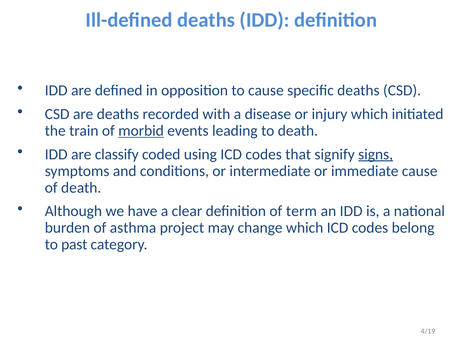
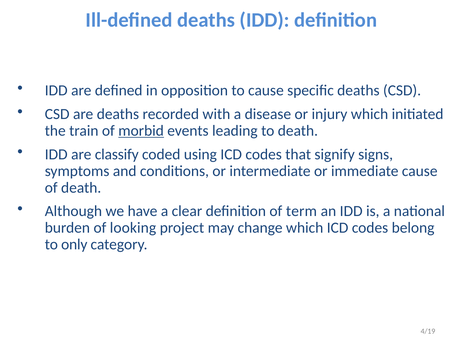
signs underline: present -> none (376, 154)
asthma: asthma -> looking (133, 228)
past: past -> only (74, 245)
